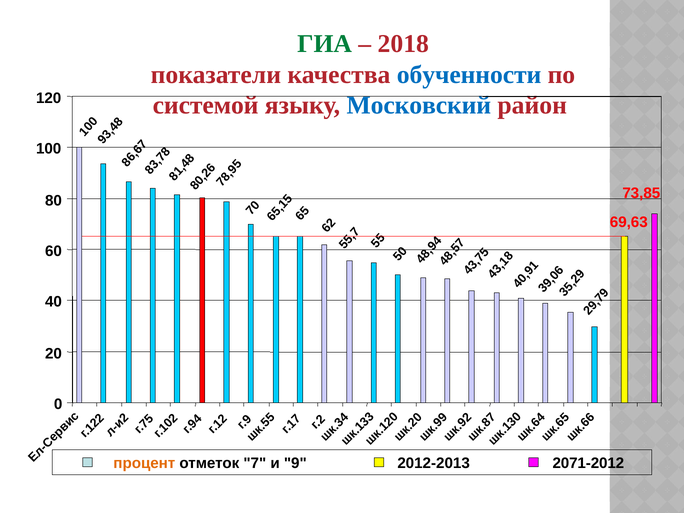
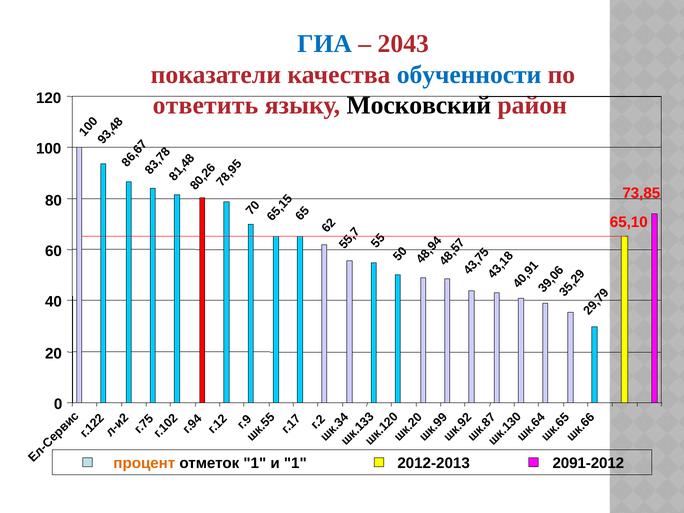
ГИА colour: green -> blue (325, 44)
2018: 2018 -> 2043 (403, 44)
системой: системой -> ответить (205, 105)
Московский colour: blue -> black (419, 105)
69,63: 69,63 -> 65,10 (629, 222)
отметок 7: 7 -> 1 (255, 463)
и 9: 9 -> 1 (295, 463)
2071-2012: 2071-2012 -> 2091-2012 (588, 463)
